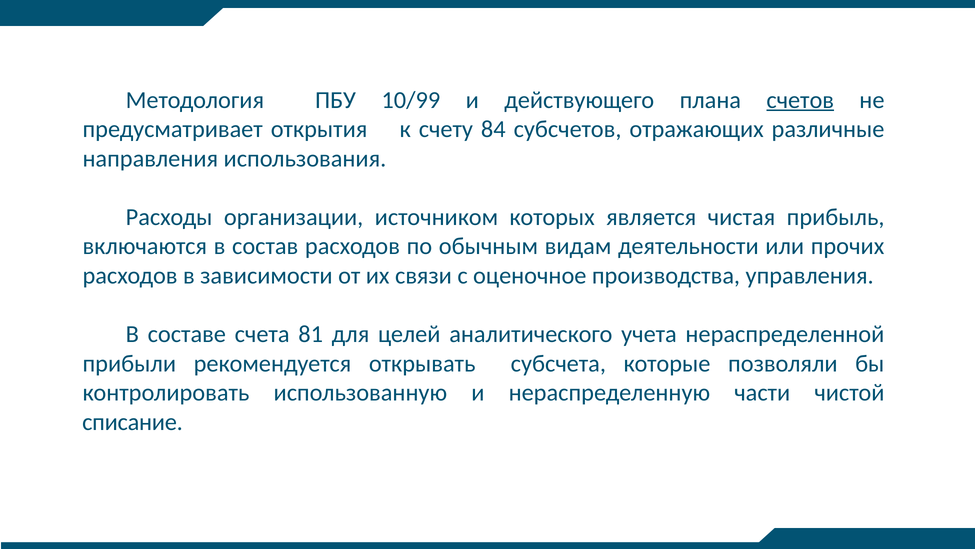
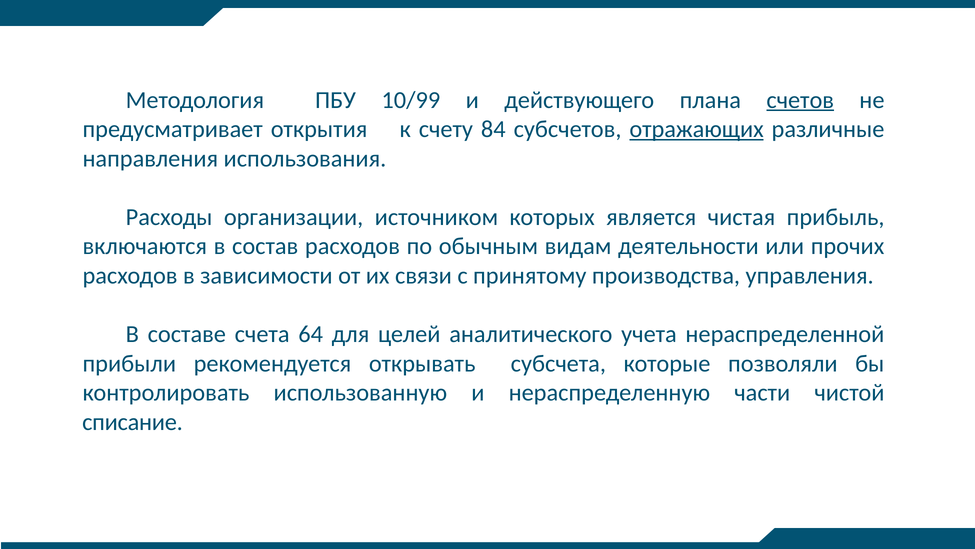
отражающих underline: none -> present (697, 129)
оценочное: оценочное -> принятому (530, 275)
81: 81 -> 64 (311, 334)
